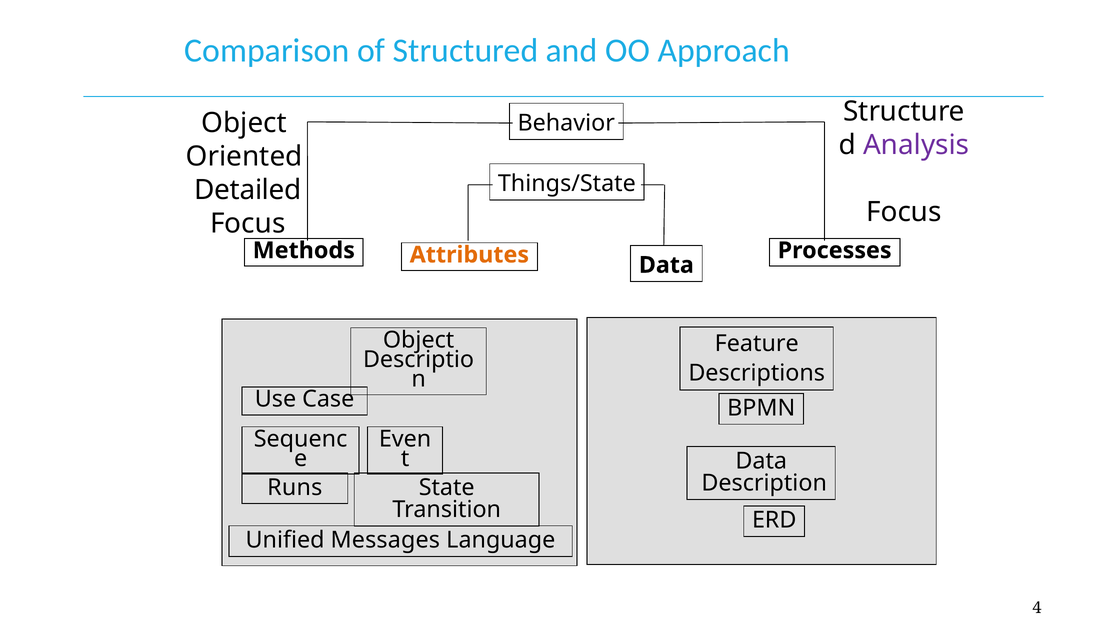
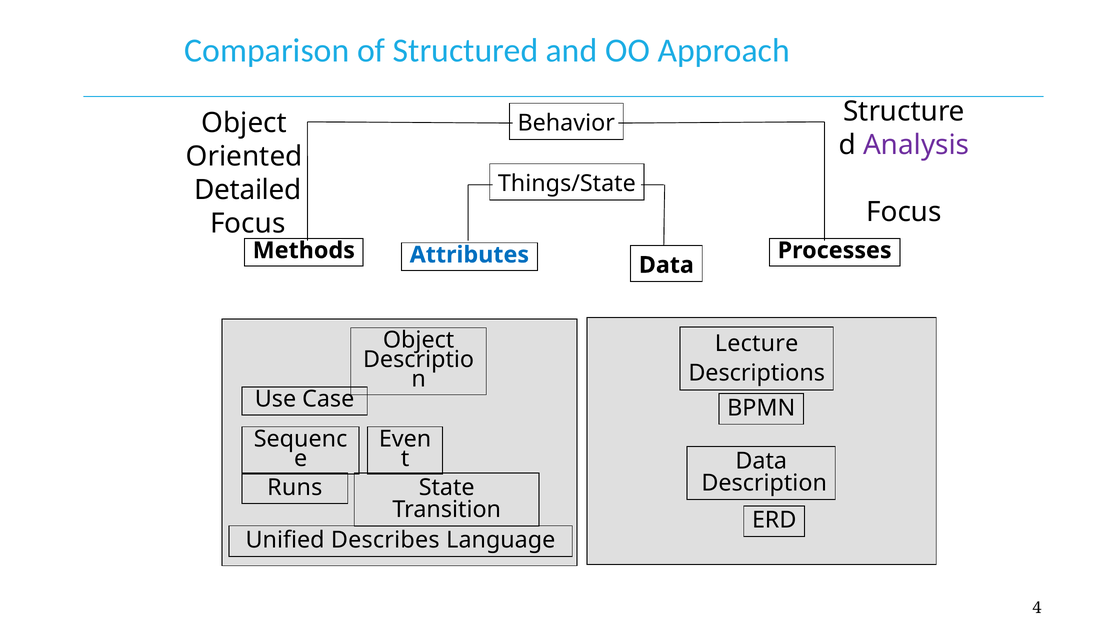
Attributes colour: orange -> blue (469, 255)
Feature: Feature -> Lecture (757, 343)
Messages: Messages -> Describes (385, 540)
